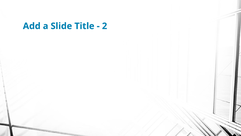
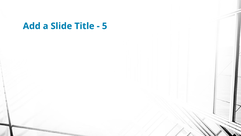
2: 2 -> 5 (105, 26)
